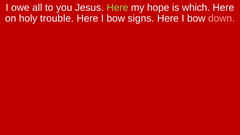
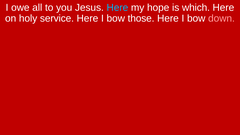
Here colour: light green -> light blue (117, 8)
trouble: trouble -> service (57, 18)
signs: signs -> those (141, 18)
